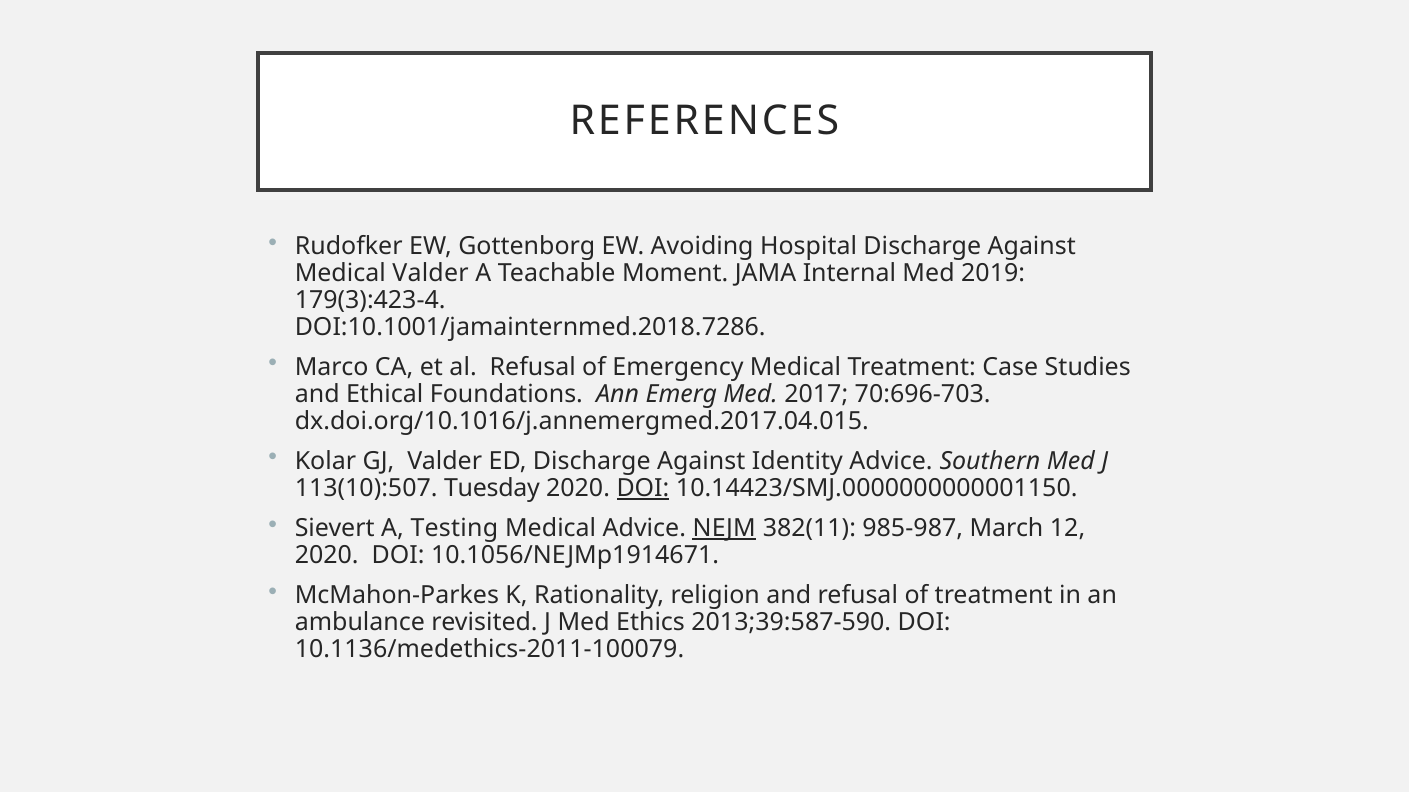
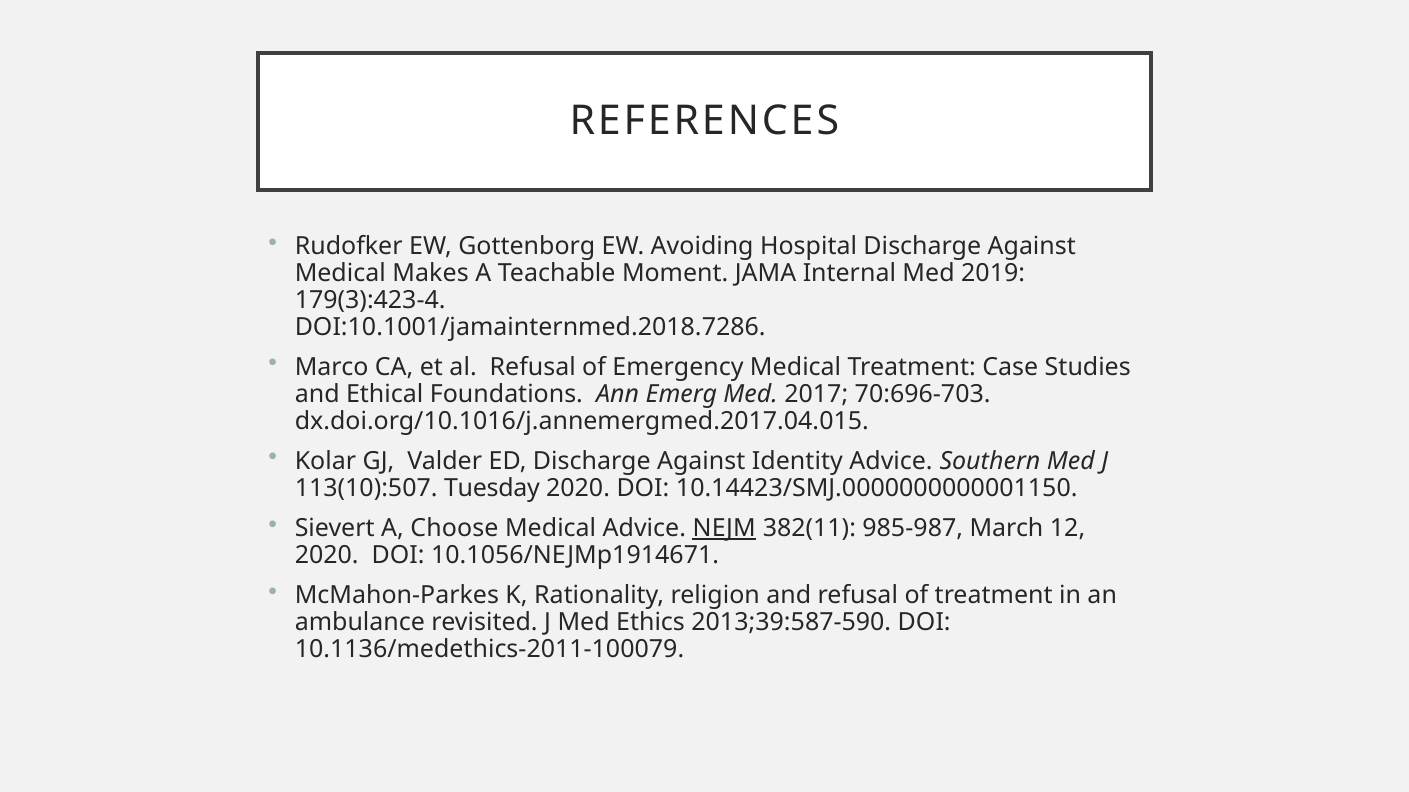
Medical Valder: Valder -> Makes (431, 273)
DOI underline: present -> none (643, 488)
Testing: Testing -> Choose (454, 529)
